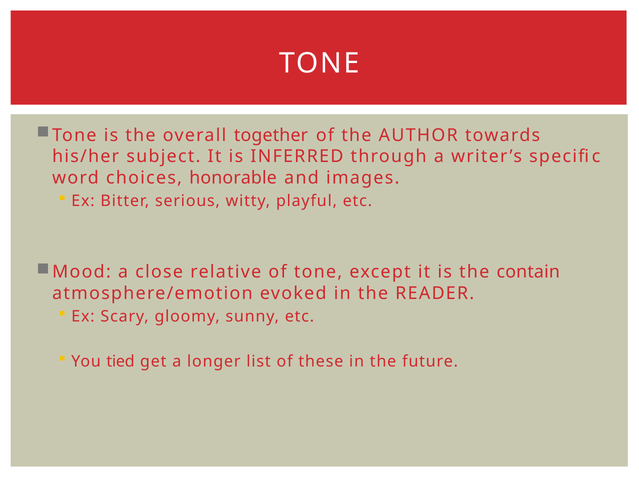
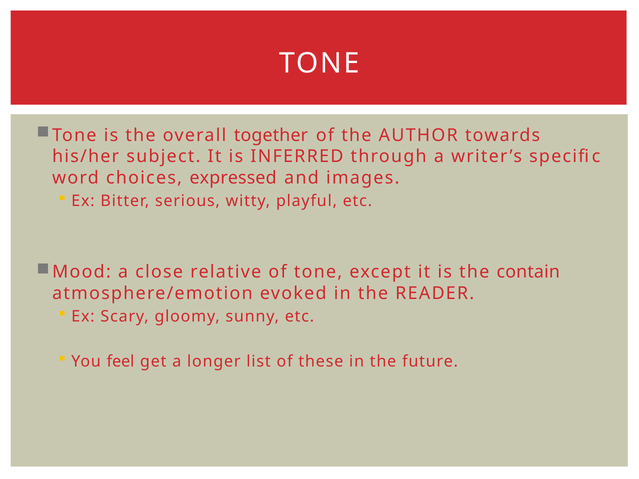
honorable: honorable -> expressed (233, 178)
tied: tied -> feel (120, 362)
